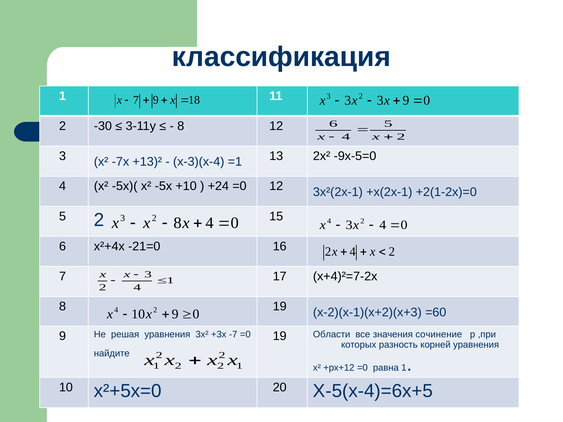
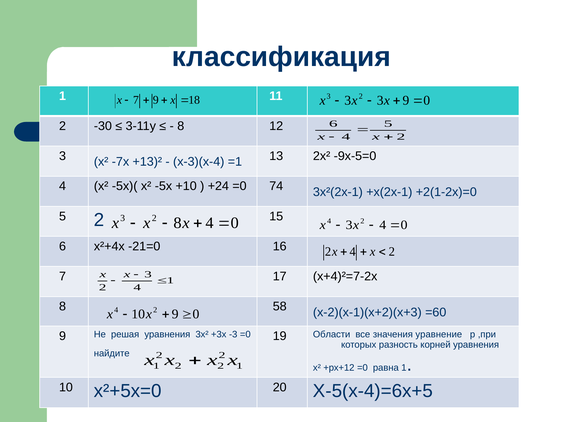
=0 12: 12 -> 74 (276, 186)
8 19: 19 -> 58 (280, 307)
-7: -7 -> -3 (233, 335)
сочинение: сочинение -> уравнение (439, 335)
